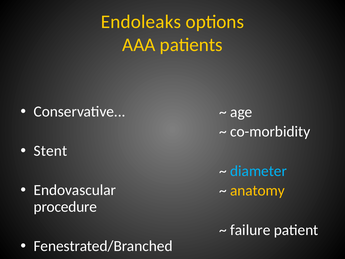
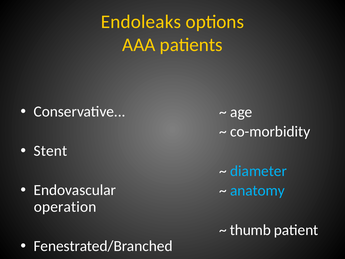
anatomy colour: yellow -> light blue (257, 190)
procedure: procedure -> operation (65, 207)
failure: failure -> thumb (250, 230)
